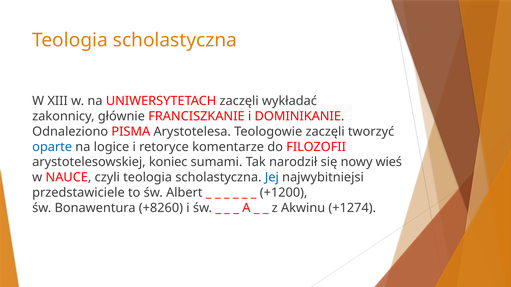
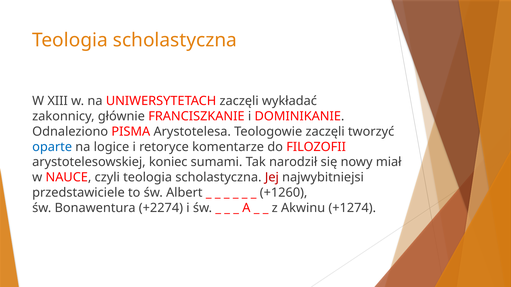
wieś: wieś -> miał (389, 162)
Jej colour: blue -> red (272, 178)
+1200: +1200 -> +1260 (284, 193)
+8260: +8260 -> +2274 (161, 208)
